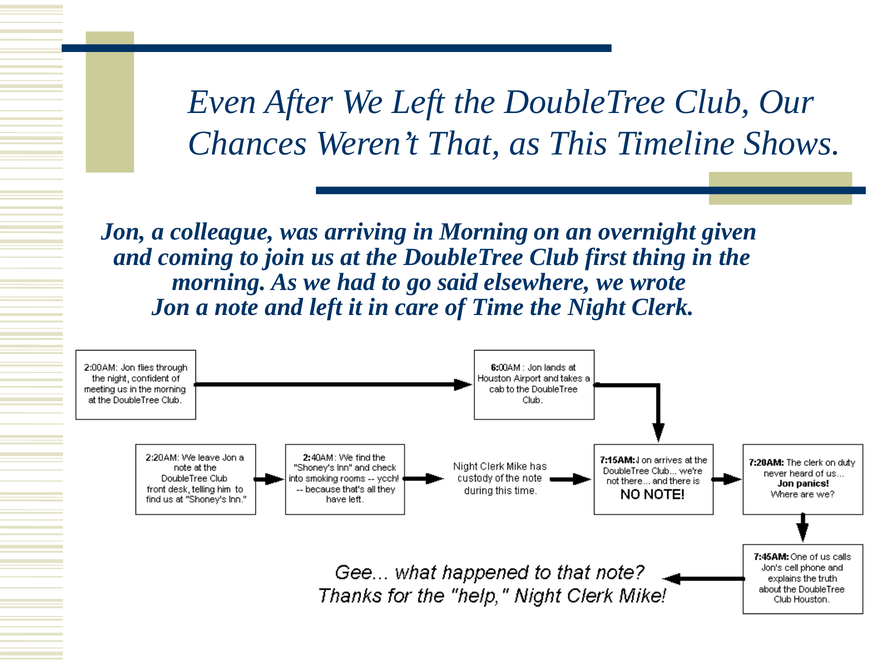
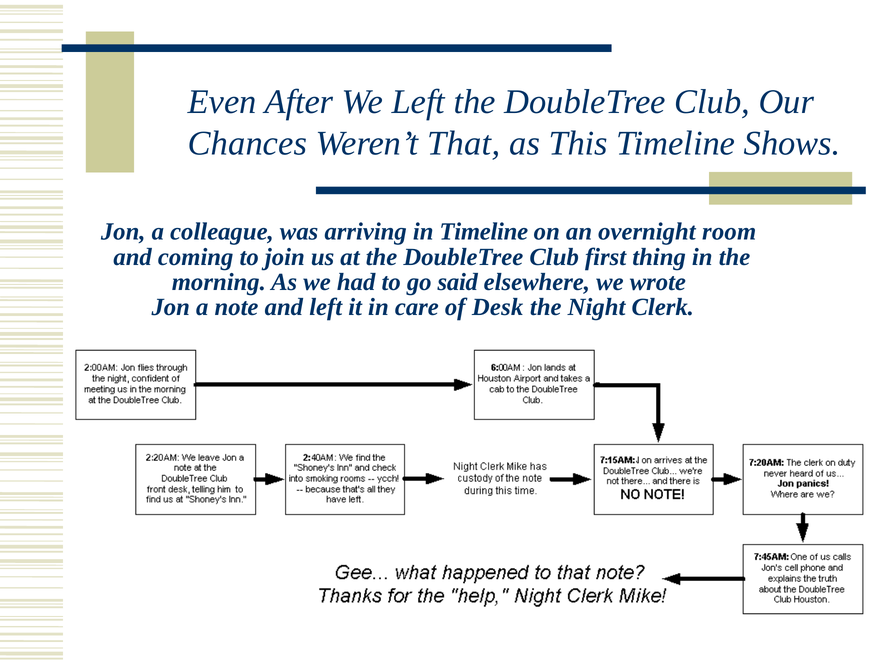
in Morning: Morning -> Timeline (484, 232)
given: given -> room (729, 232)
Time: Time -> Desk (498, 307)
